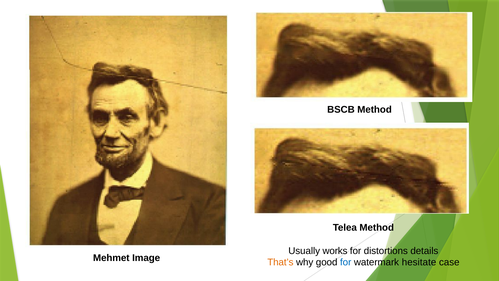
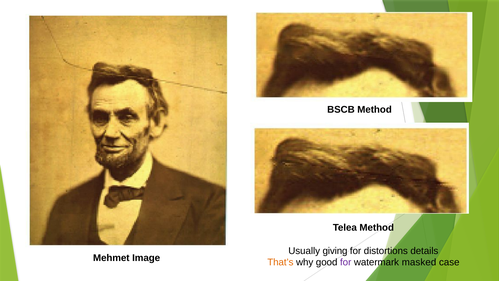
works: works -> giving (335, 251)
for colour: blue -> purple (346, 262)
hesitate: hesitate -> masked (419, 262)
